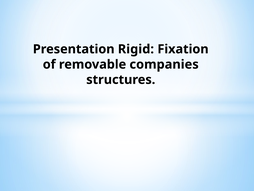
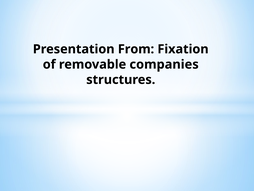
Rigid: Rigid -> From (136, 49)
